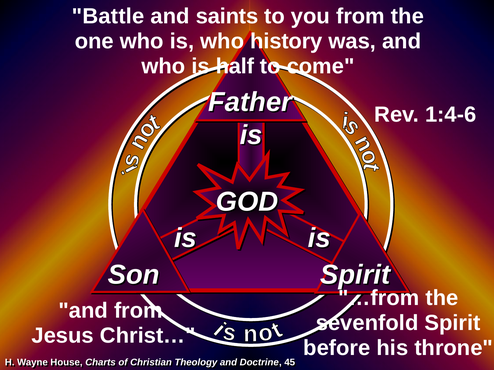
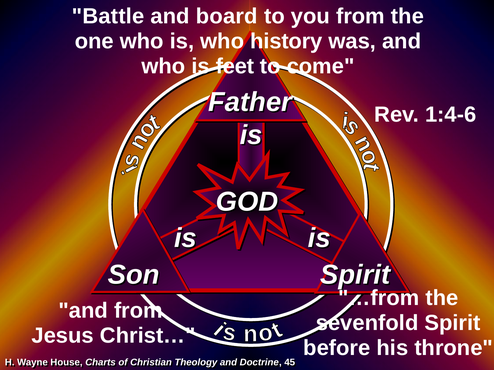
saints: saints -> board (227, 16)
half: half -> feet (235, 66)
